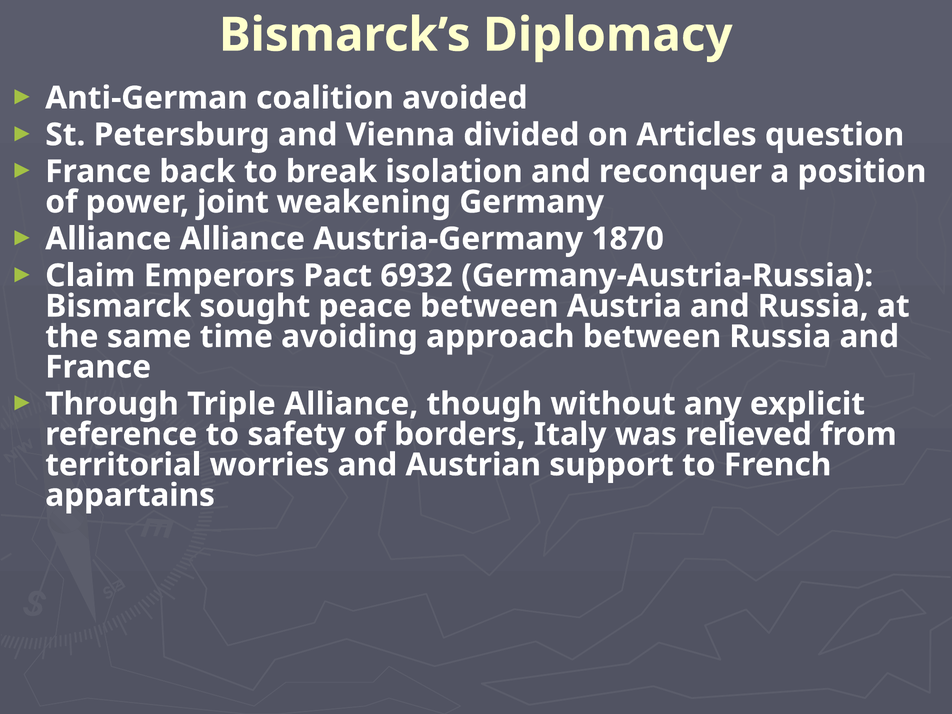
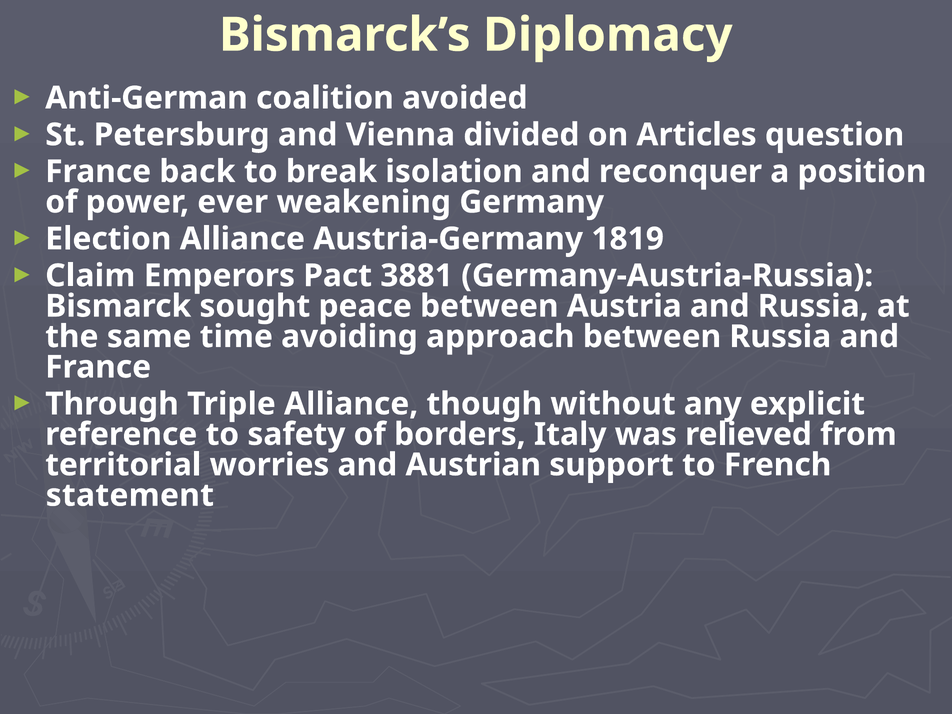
joint: joint -> ever (233, 202)
Alliance: Alliance -> Election (108, 239)
1870: 1870 -> 1819 (628, 239)
6932: 6932 -> 3881 (417, 276)
appartains: appartains -> statement (130, 495)
